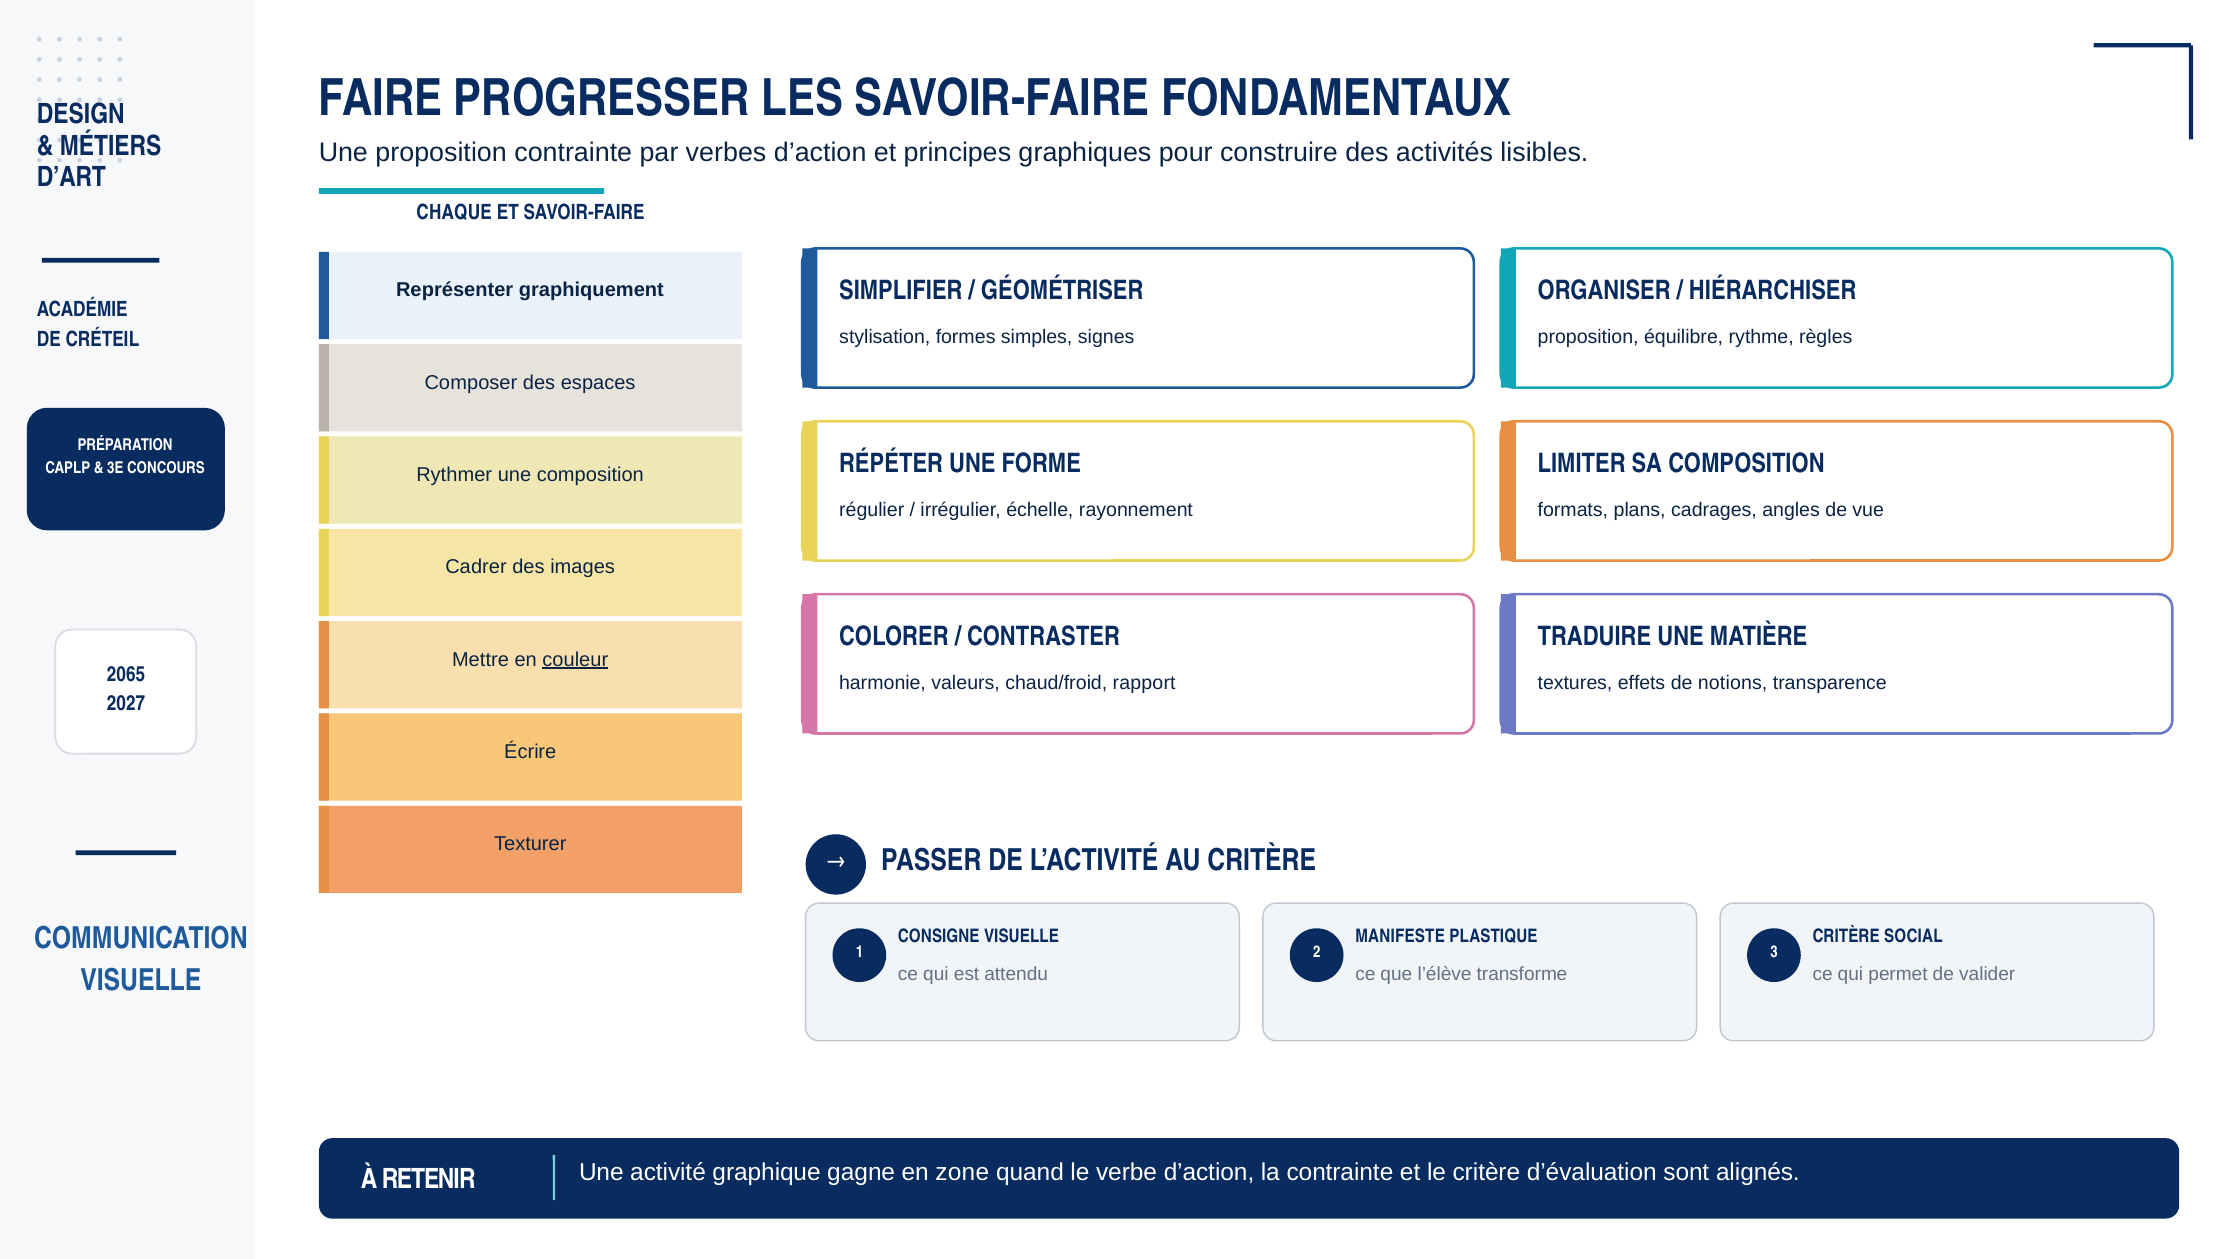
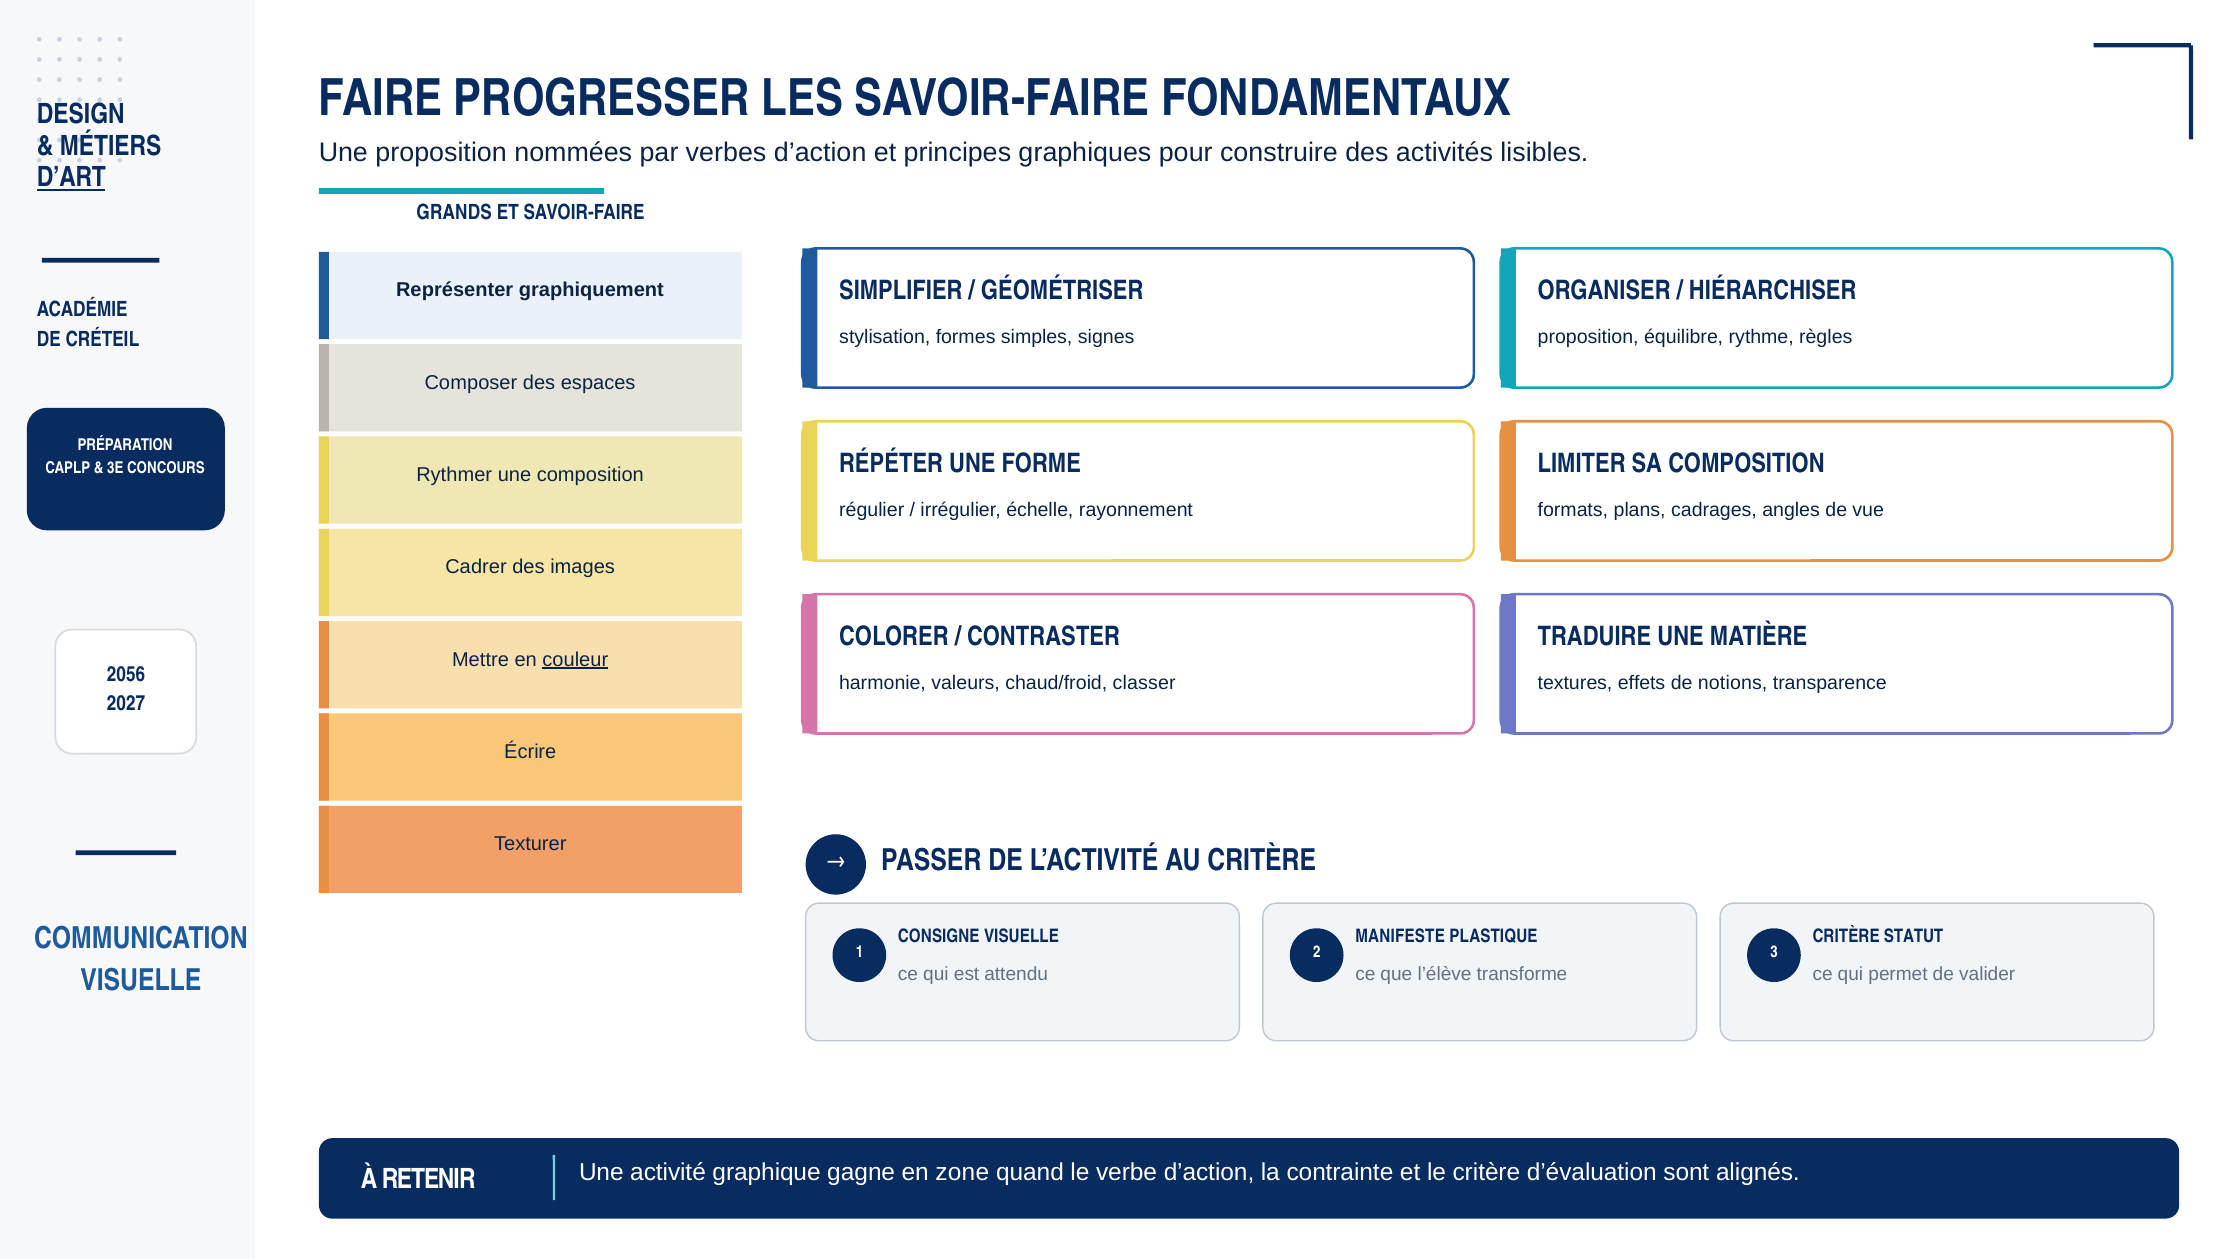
proposition contrainte: contrainte -> nommées (573, 153)
D’ART underline: none -> present (71, 178)
CHAQUE: CHAQUE -> GRANDS (454, 213)
2065: 2065 -> 2056 (126, 674)
rapport: rapport -> classer (1144, 683)
SOCIAL: SOCIAL -> STATUT (1914, 936)
